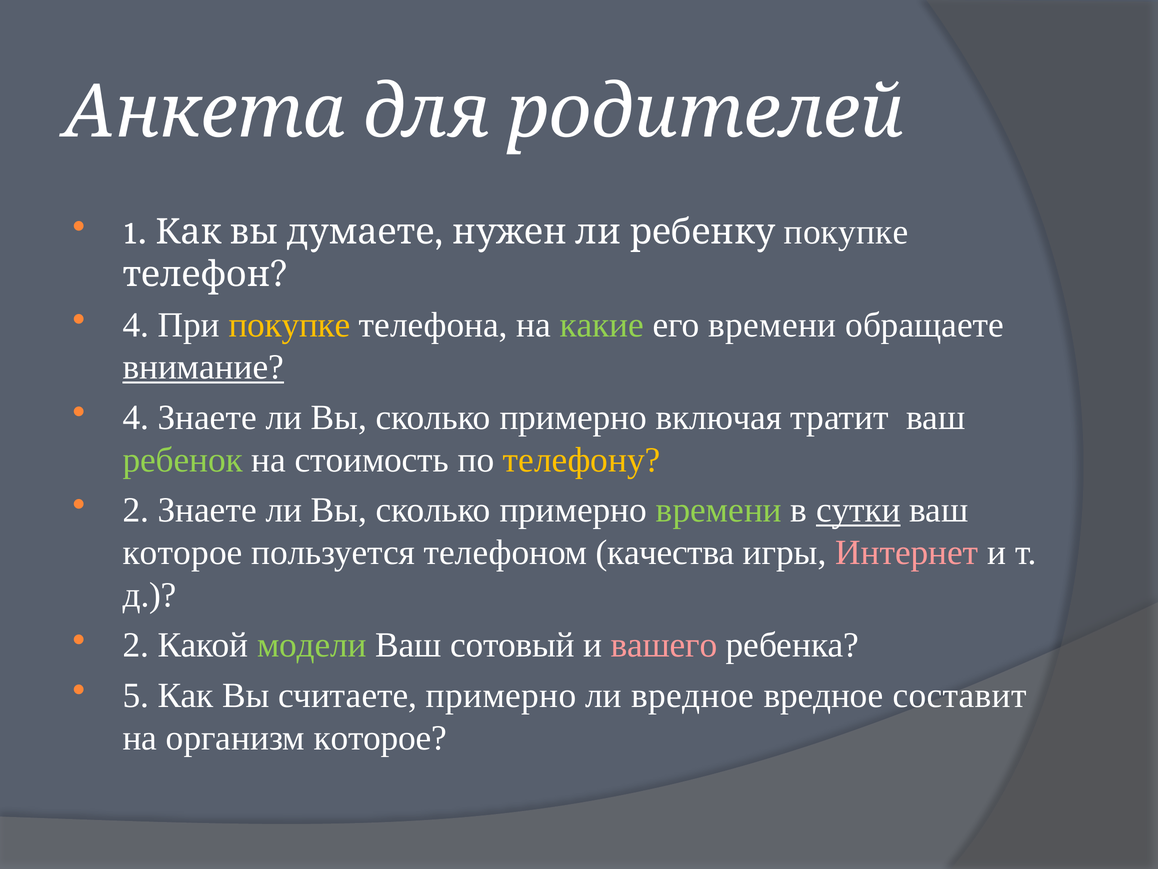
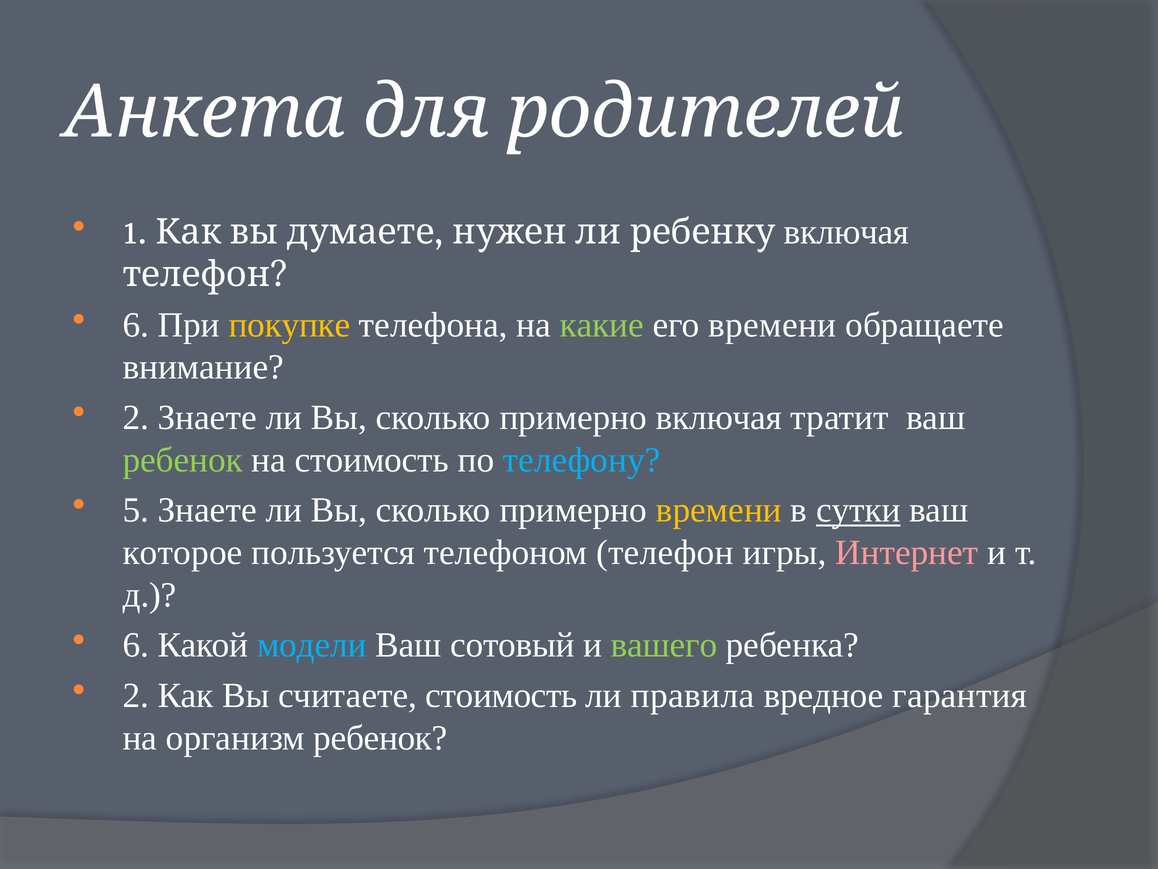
покупке: покупке -> включая (846, 232)
4: 4 -> 6 (136, 325)
внимание underline: present -> none (203, 367)
4: 4 -> 2 (136, 417)
телефону colour: yellow -> light blue (582, 460)
2: 2 -> 5 (136, 510)
времени colour: light green -> yellow (719, 510)
телефоном качества: качества -> телефон (665, 552)
2: 2 -> 6 (136, 645)
модели colour: light green -> light blue (312, 645)
вашего colour: pink -> light green (664, 645)
5: 5 -> 2 (136, 695)
считаете примерно: примерно -> стоимость (501, 695)
ли вредное: вредное -> правила (693, 695)
составит: составит -> гарантия (960, 695)
организм которое: которое -> ребенок (380, 737)
